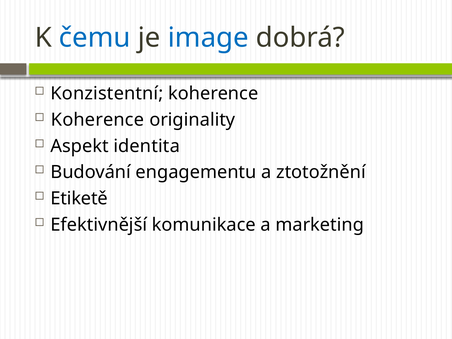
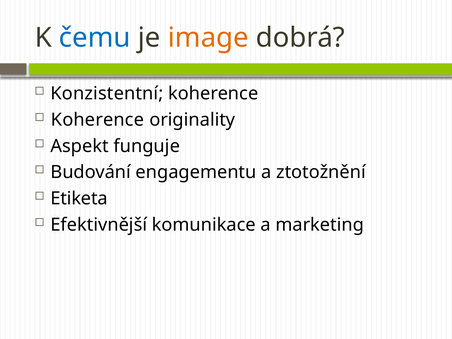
image colour: blue -> orange (208, 38)
identita: identita -> funguje (147, 146)
Etiketě: Etiketě -> Etiketa (79, 199)
